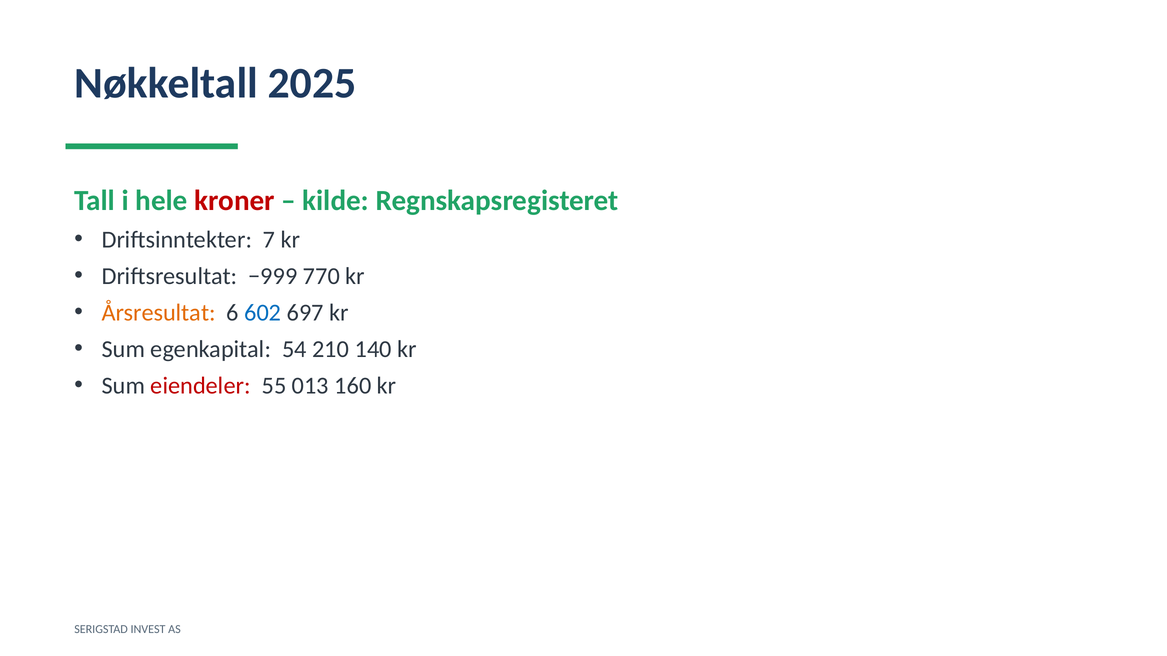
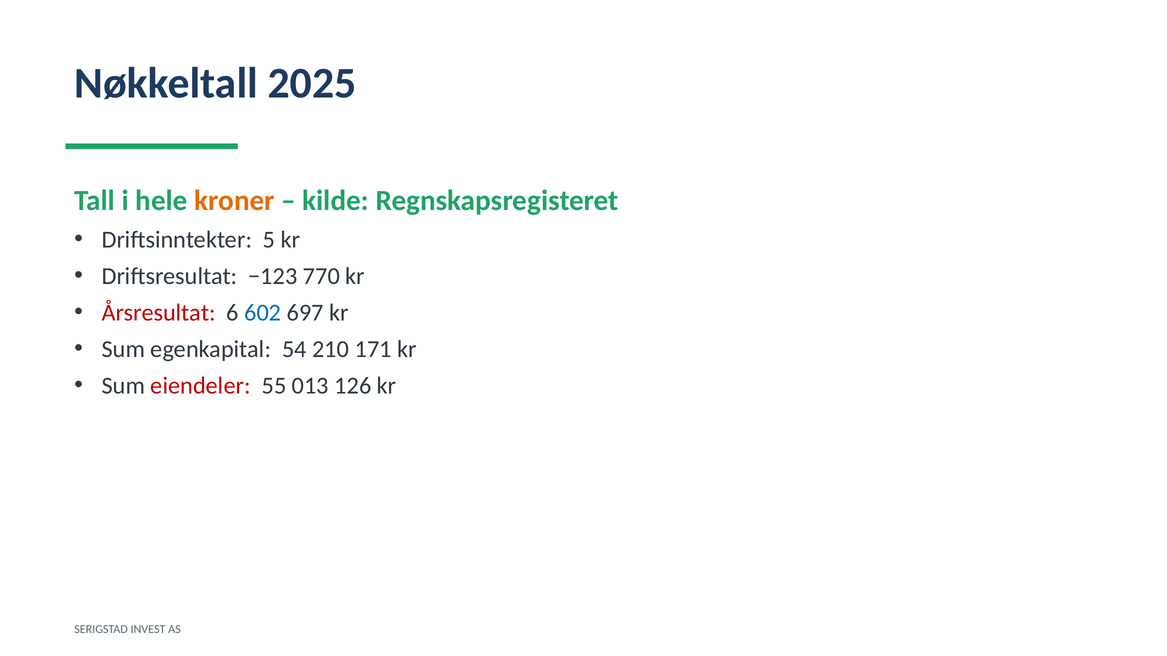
kroner colour: red -> orange (234, 201)
7: 7 -> 5 (269, 240)
−999: −999 -> −123 (273, 276)
Årsresultat colour: orange -> red (159, 313)
140: 140 -> 171 (373, 349)
160: 160 -> 126 (353, 386)
